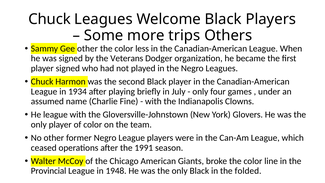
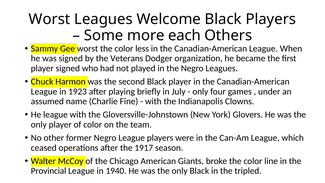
Chuck: Chuck -> Worst (49, 19)
trips: trips -> each (184, 35)
Gee other: other -> worst (88, 49)
1934: 1934 -> 1923 (78, 91)
1991: 1991 -> 1917 (144, 148)
1948: 1948 -> 1940 (116, 171)
folded: folded -> tripled (248, 171)
